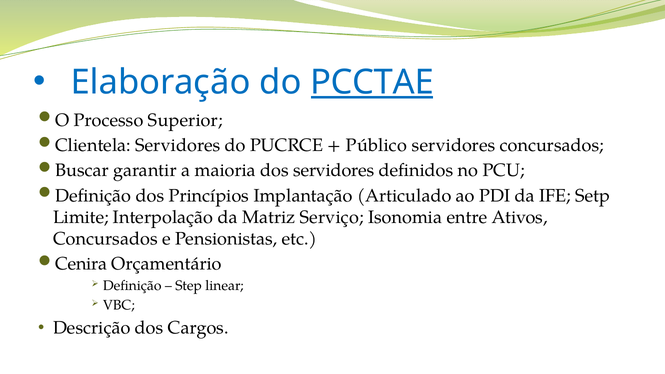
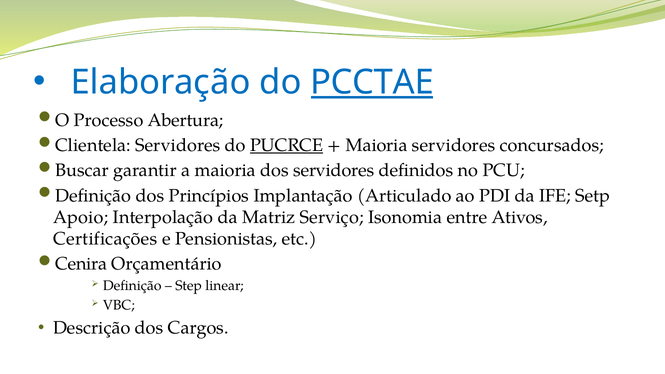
Superior: Superior -> Abertura (186, 120)
PUCRCE underline: none -> present (287, 145)
Público: Público -> Maioria (377, 145)
Limite: Limite -> Apoio (81, 217)
Concursados: Concursados -> Certificações (105, 239)
